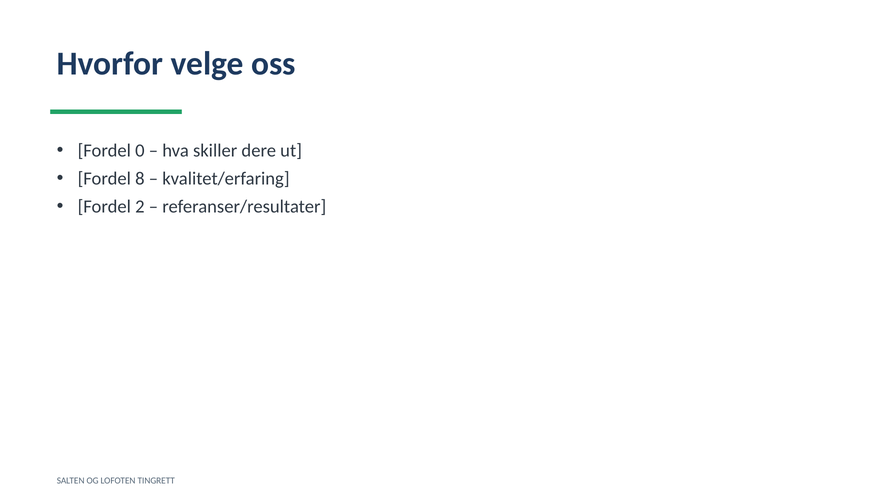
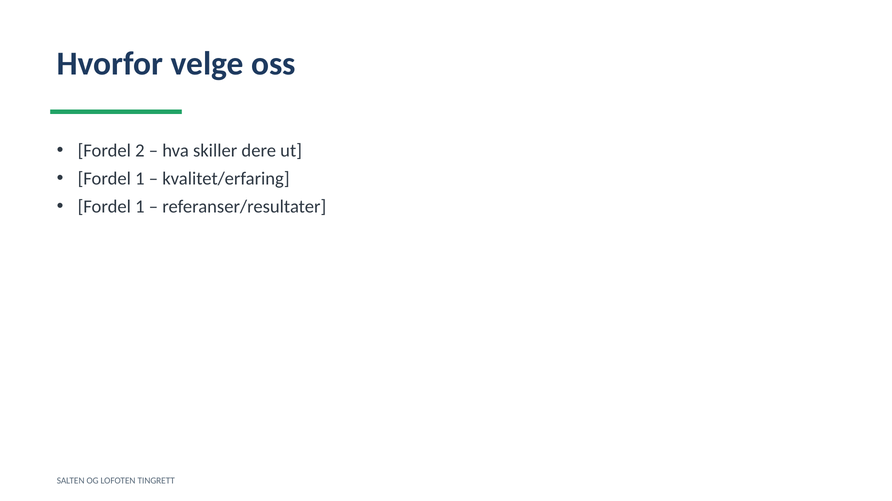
0: 0 -> 2 (140, 151)
8: 8 -> 1 (140, 179)
2: 2 -> 1 (140, 207)
